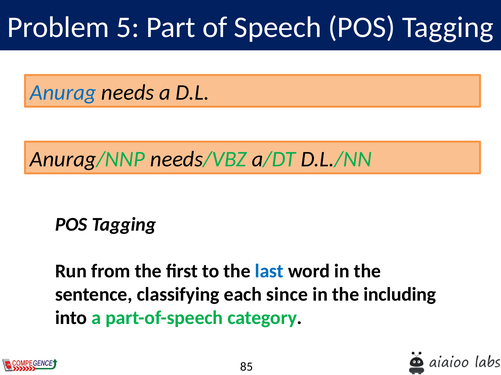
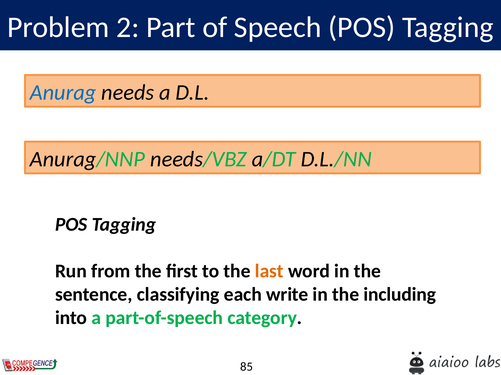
5: 5 -> 2 (128, 27)
last colour: blue -> orange (269, 272)
since: since -> write (287, 295)
